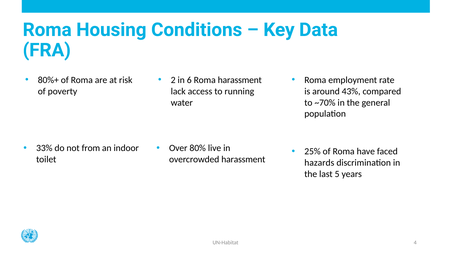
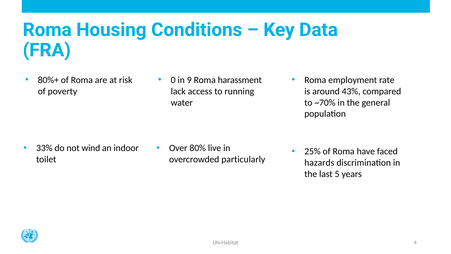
2: 2 -> 0 (173, 80)
6: 6 -> 9 (189, 80)
from: from -> wind (91, 148)
overcrowded harassment: harassment -> particularly (243, 159)
